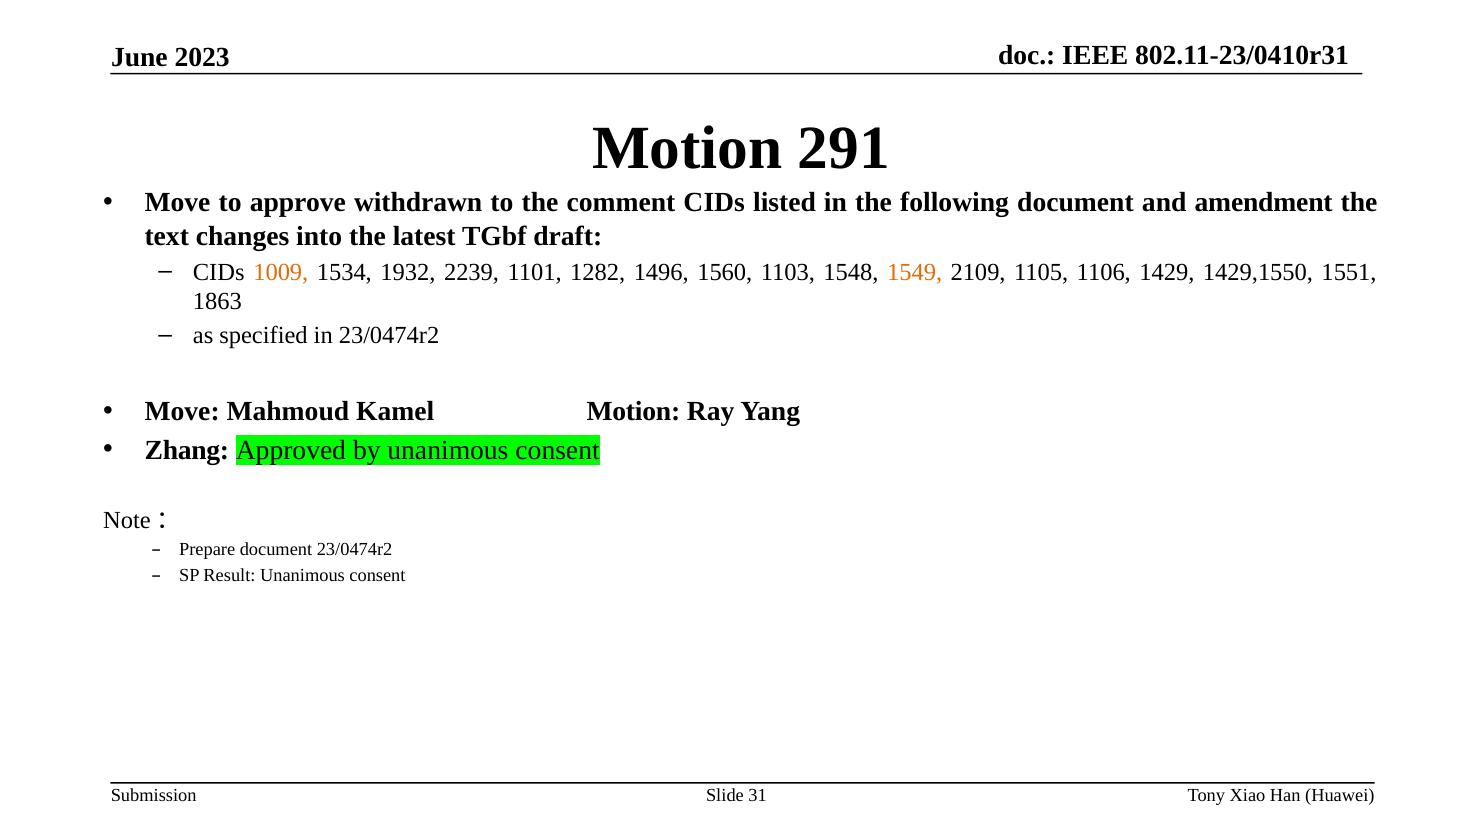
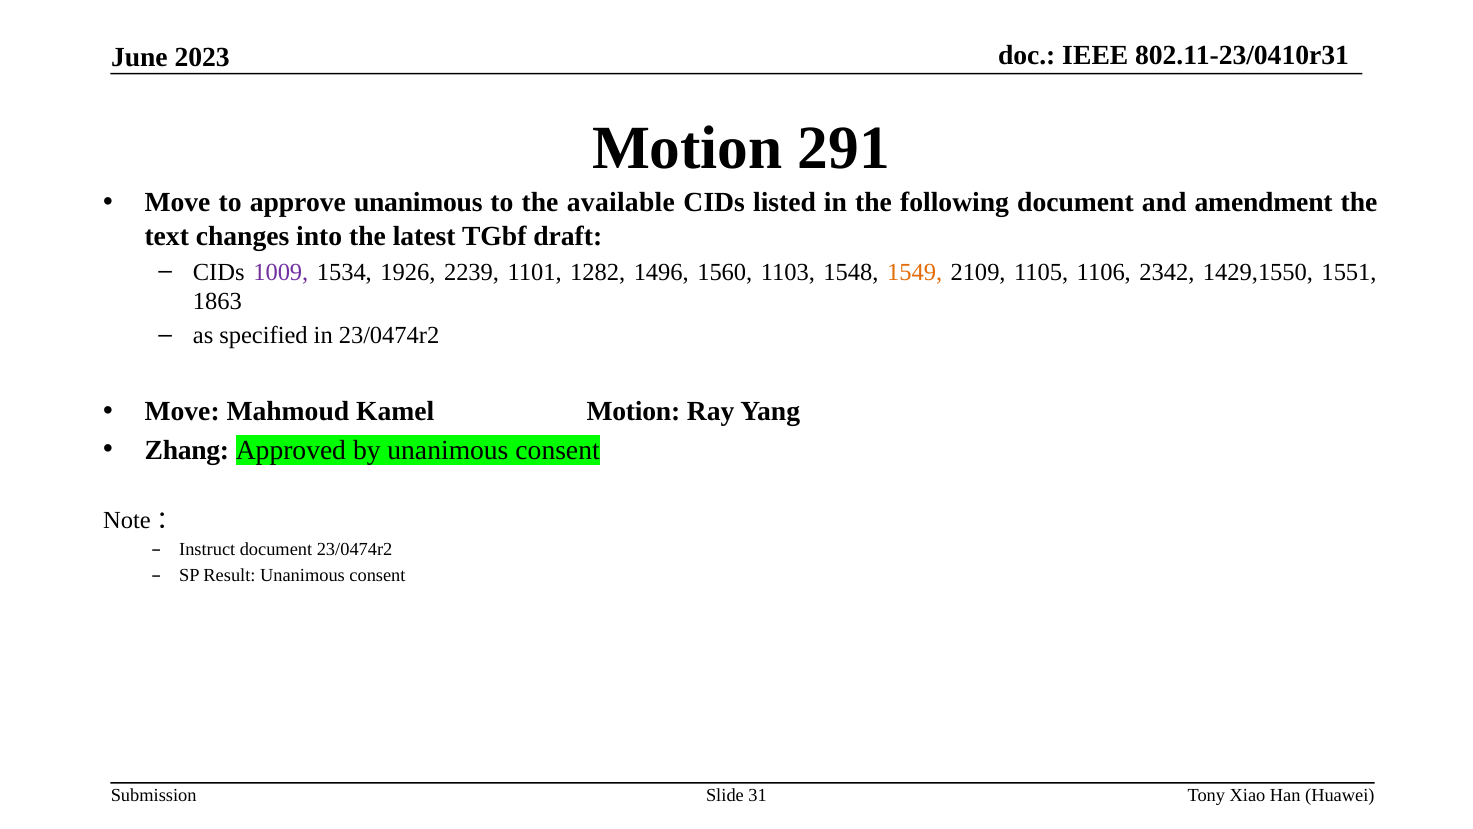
approve withdrawn: withdrawn -> unanimous (418, 203)
comment: comment -> available (621, 203)
1009 colour: orange -> purple (281, 272)
1932: 1932 -> 1926 (408, 272)
1429: 1429 -> 2342 (1167, 272)
Prepare: Prepare -> Instruct (207, 549)
